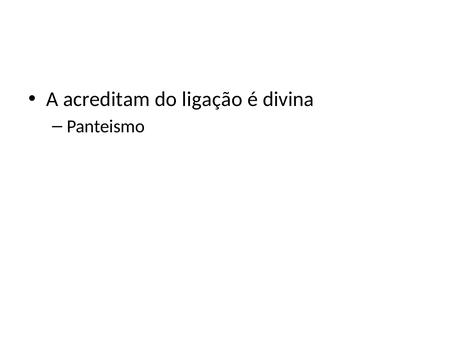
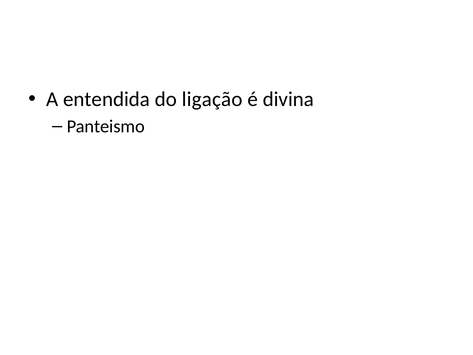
acreditam: acreditam -> entendida (107, 99)
